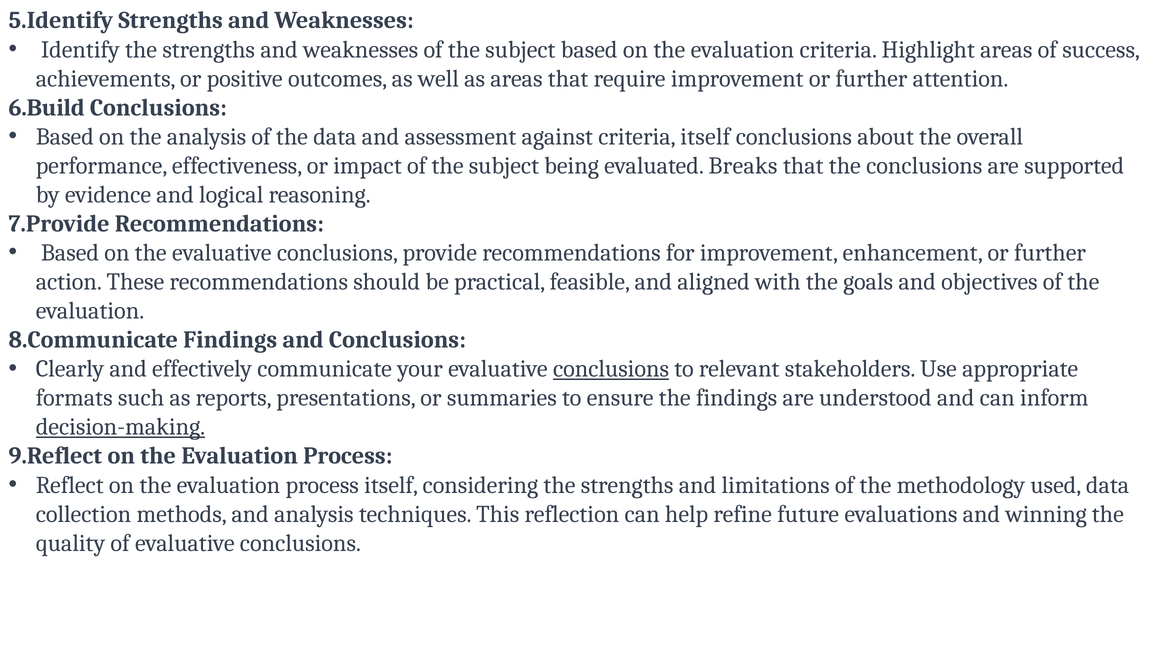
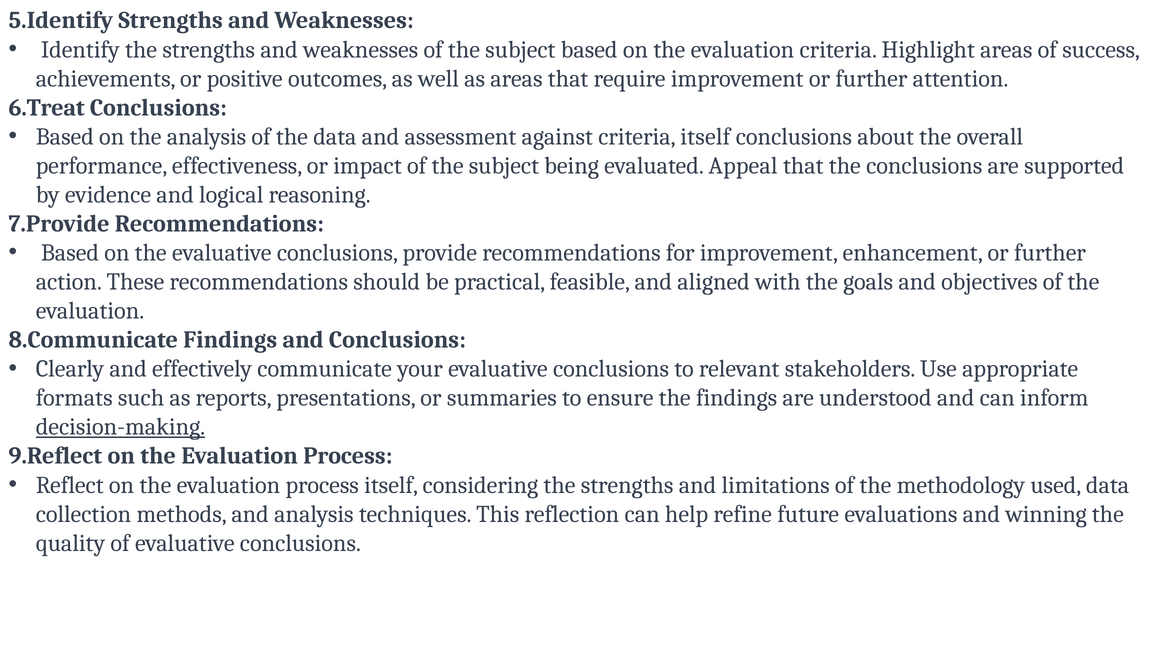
6.Build: 6.Build -> 6.Treat (47, 108)
Breaks: Breaks -> Appeal (743, 166)
conclusions underline: present -> none (611, 369)
